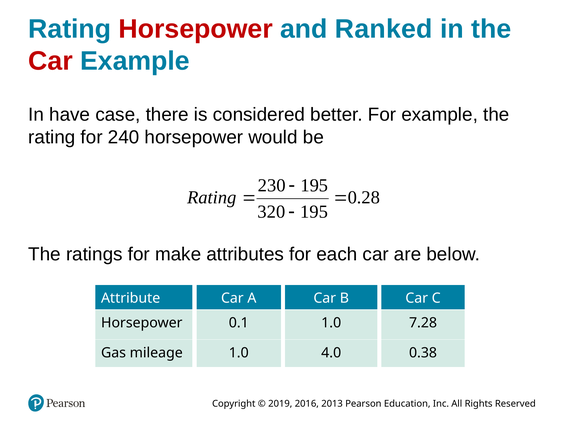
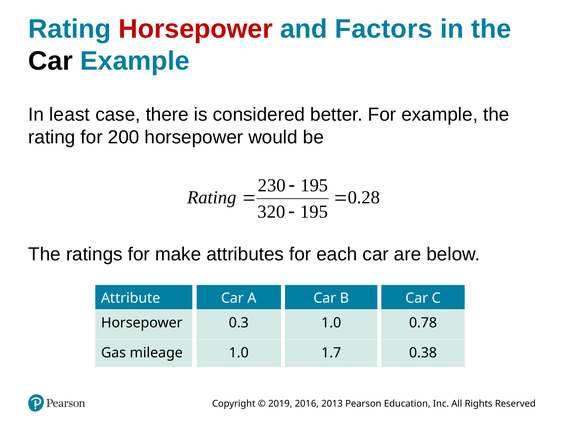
Ranked: Ranked -> Factors (384, 29)
Car colour: red -> black (51, 61)
have: have -> least (70, 115)
240: 240 -> 200 (124, 137)
0.1: 0.1 -> 0.3 (239, 323)
7.28: 7.28 -> 0.78 (423, 323)
4.0: 4.0 -> 1.7 (331, 353)
